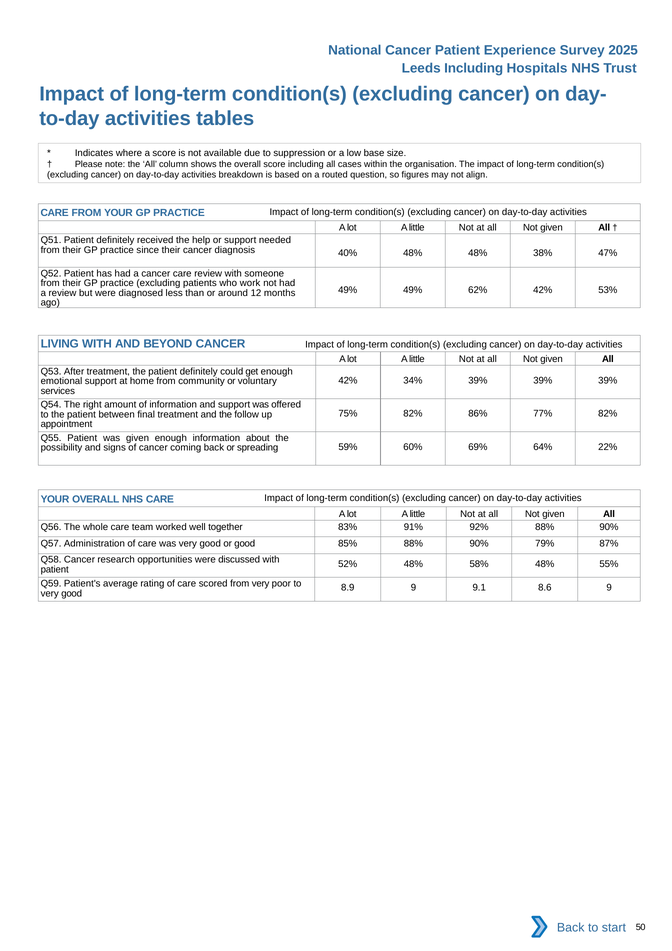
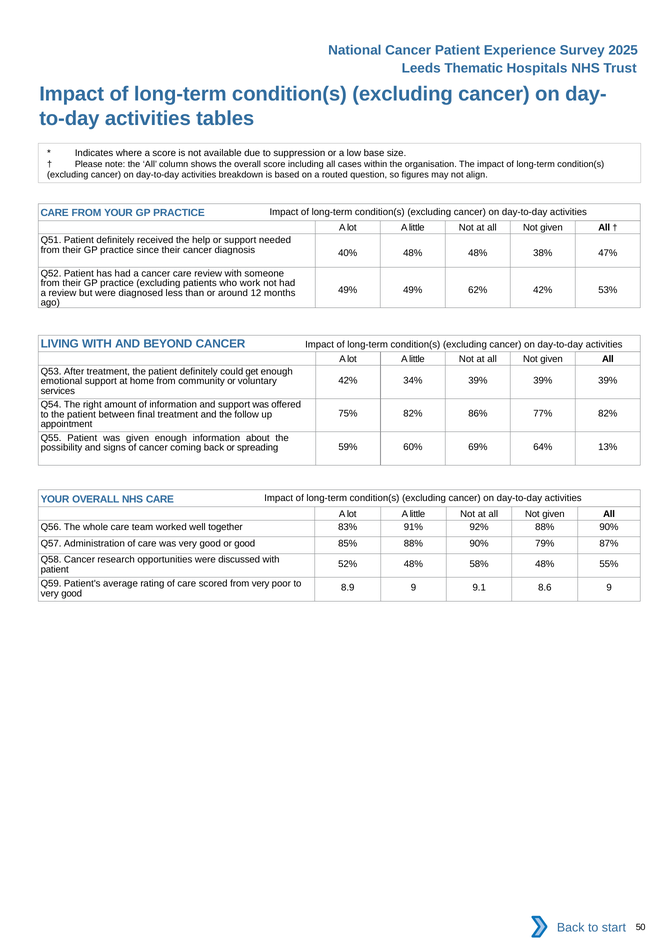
Leeds Including: Including -> Thematic (474, 68)
22%: 22% -> 13% (608, 447)
